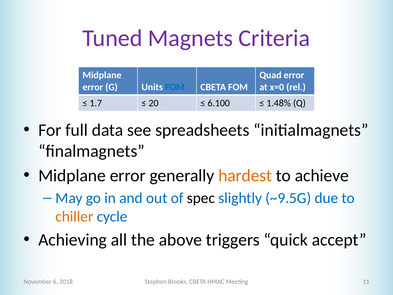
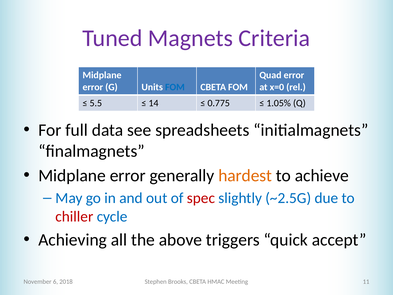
1.7: 1.7 -> 5.5 (96, 103)
20: 20 -> 14 (154, 103)
6.100: 6.100 -> 0.775 (219, 103)
1.48%: 1.48% -> 1.05% (279, 103)
spec colour: black -> red (201, 198)
~9.5G: ~9.5G -> ~2.5G (288, 198)
chiller colour: orange -> red (74, 216)
